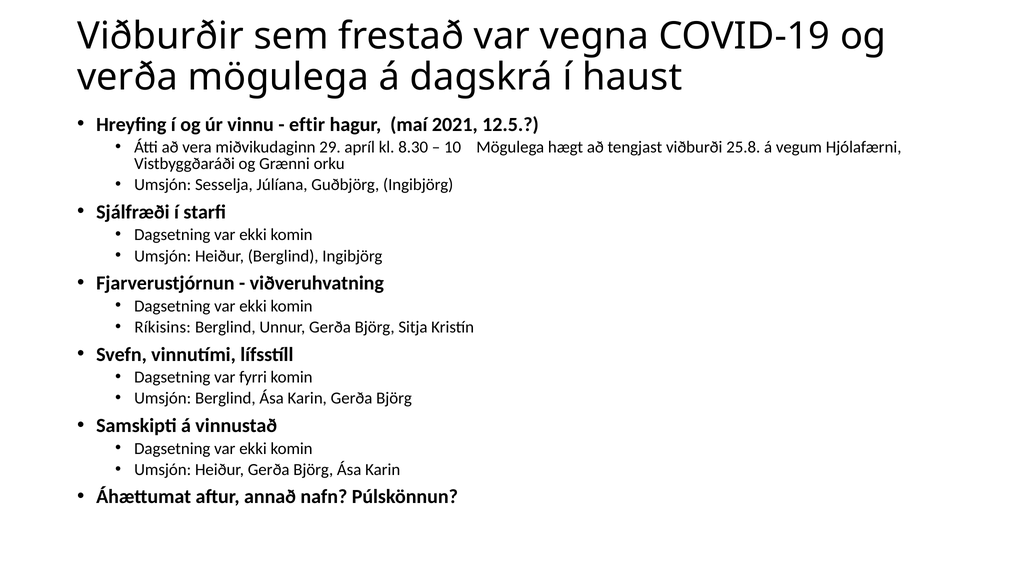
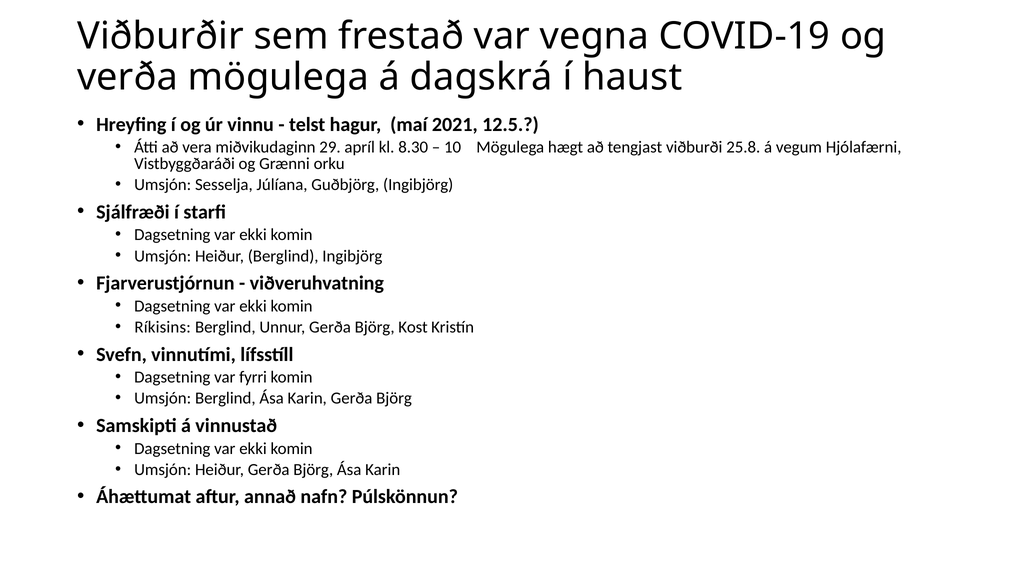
eftir: eftir -> telst (307, 124)
Sitja: Sitja -> Kost (413, 327)
